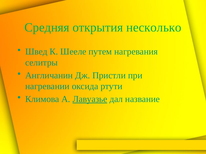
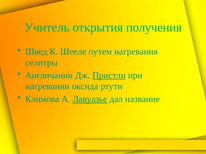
Средняя: Средняя -> Учитель (47, 27)
несколько: несколько -> получения (154, 27)
Пристли underline: none -> present (109, 76)
